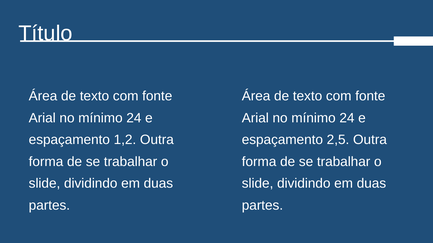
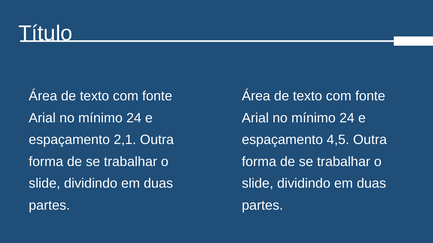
1,2: 1,2 -> 2,1 (125, 140)
2,5: 2,5 -> 4,5 (338, 140)
